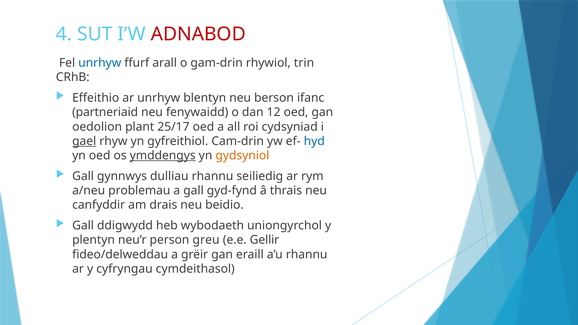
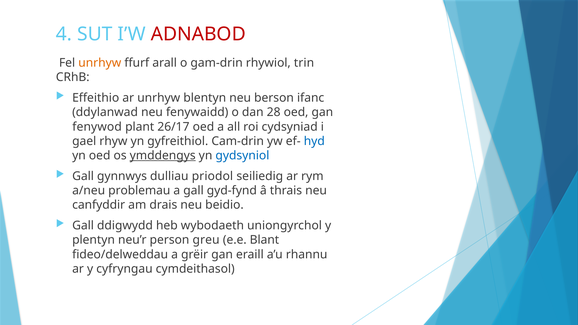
unrhyw colour: blue -> orange (100, 63)
partneriaid: partneriaid -> ddylanwad (105, 112)
12: 12 -> 28 (274, 112)
oedolion: oedolion -> fenywod (97, 127)
25/17: 25/17 -> 26/17 (173, 127)
gael underline: present -> none (84, 141)
gydsyniol colour: orange -> blue (242, 156)
dulliau rhannu: rhannu -> priodol (212, 176)
Gellir: Gellir -> Blant (264, 240)
